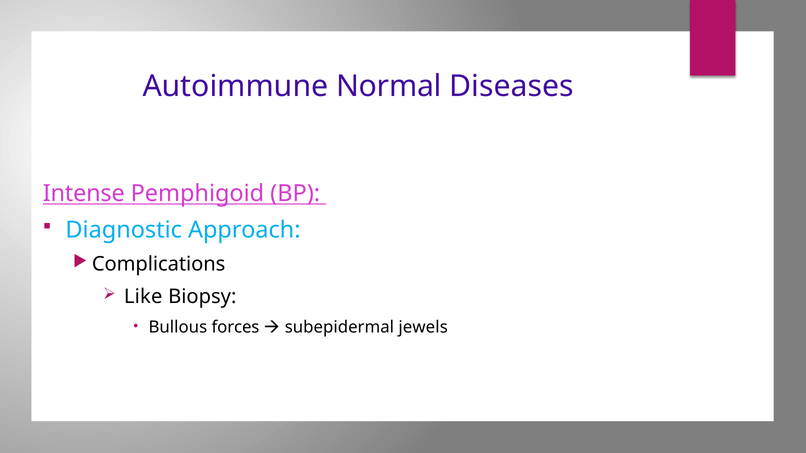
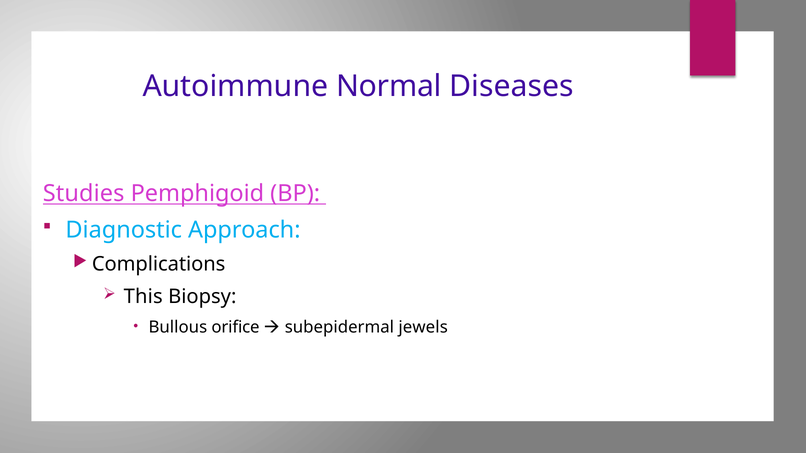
Intense: Intense -> Studies (84, 193)
Like: Like -> This (143, 297)
forces: forces -> orifice (236, 327)
